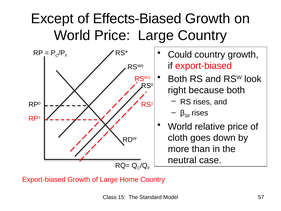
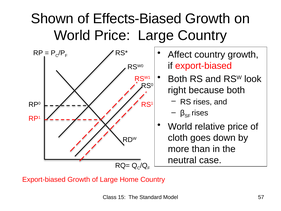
Except: Except -> Shown (52, 19)
Could: Could -> Affect (180, 55)
